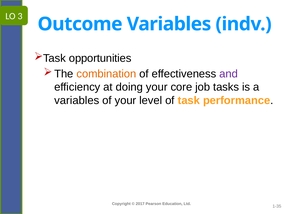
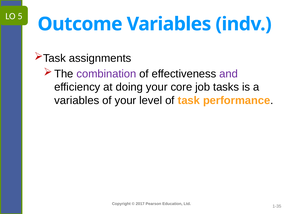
3: 3 -> 5 (20, 16)
opportunities: opportunities -> assignments (100, 58)
combination colour: orange -> purple (106, 74)
